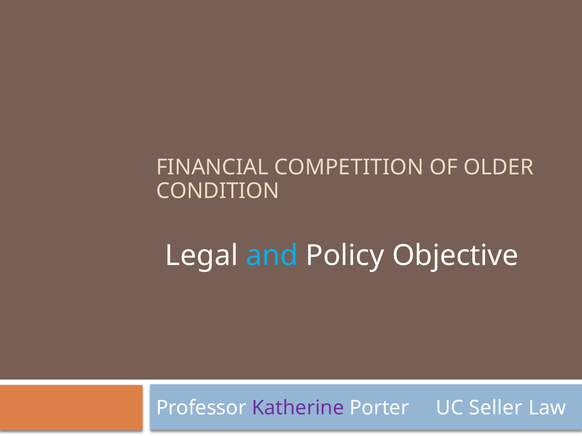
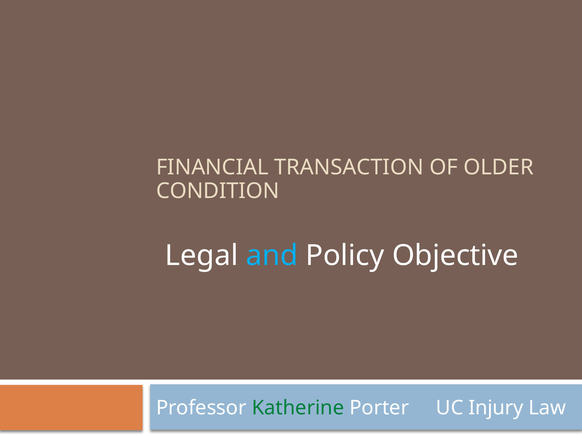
COMPETITION: COMPETITION -> TRANSACTION (349, 168)
Katherine colour: purple -> green (298, 408)
Seller: Seller -> Injury (496, 408)
